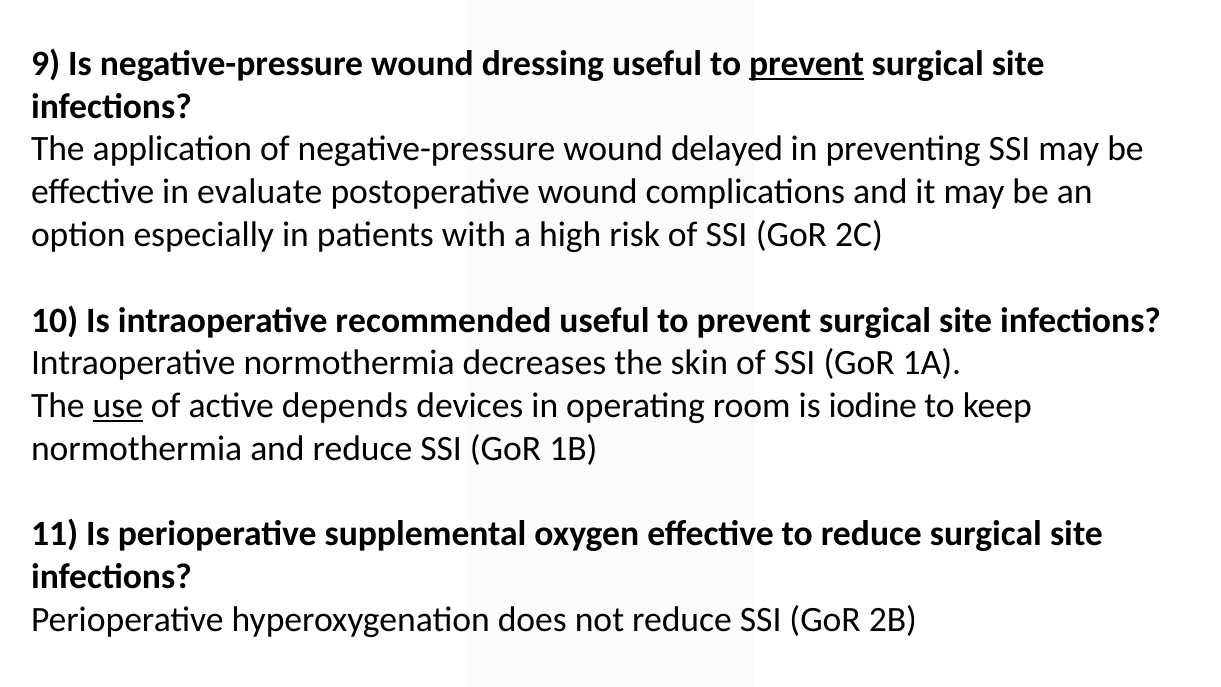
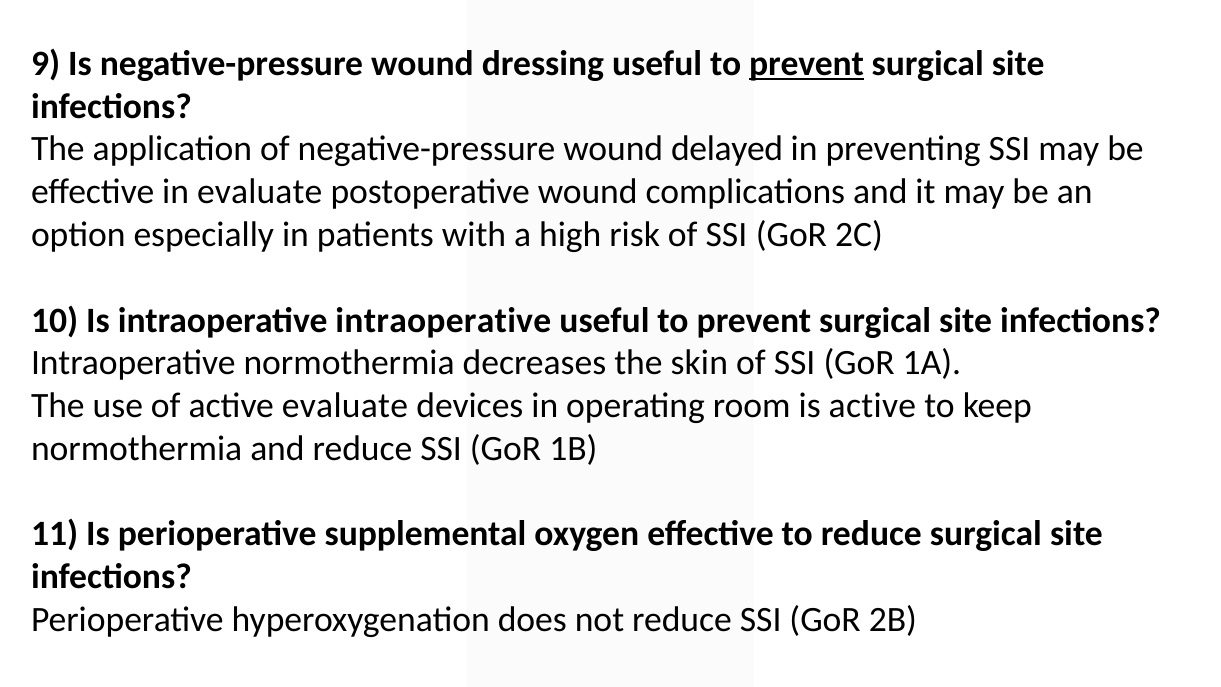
intraoperative recommended: recommended -> intraoperative (443, 320)
use underline: present -> none (118, 406)
active depends: depends -> evaluate (345, 406)
is iodine: iodine -> active (872, 406)
